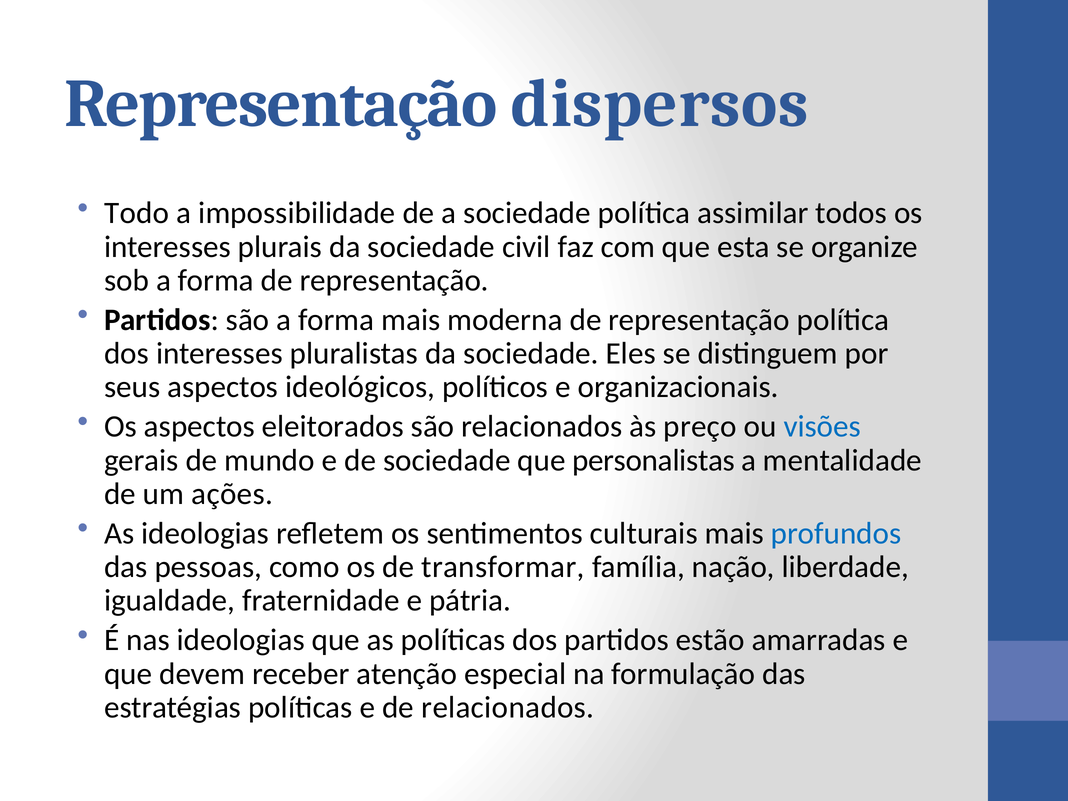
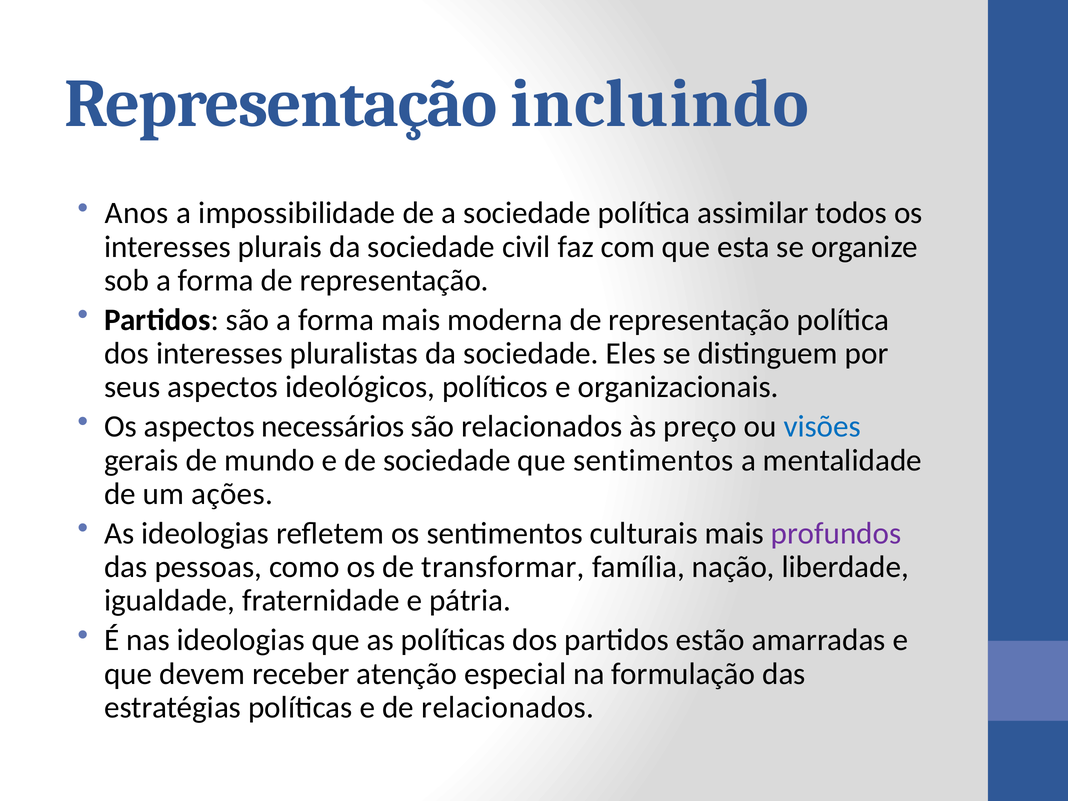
dispersos: dispersos -> incluindo (660, 104)
Todo: Todo -> Anos (137, 213)
eleitorados: eleitorados -> necessários (333, 427)
que personalistas: personalistas -> sentimentos (653, 460)
profundos colour: blue -> purple (836, 533)
